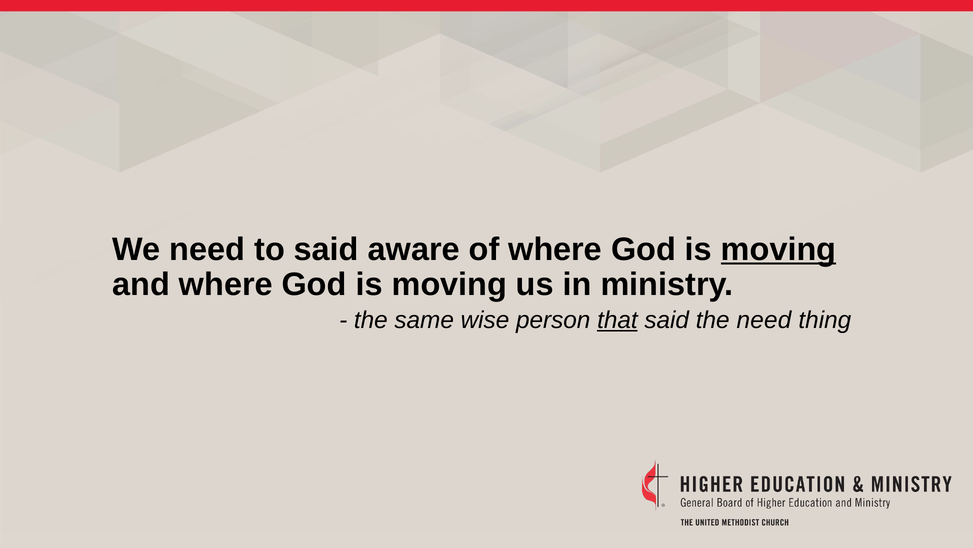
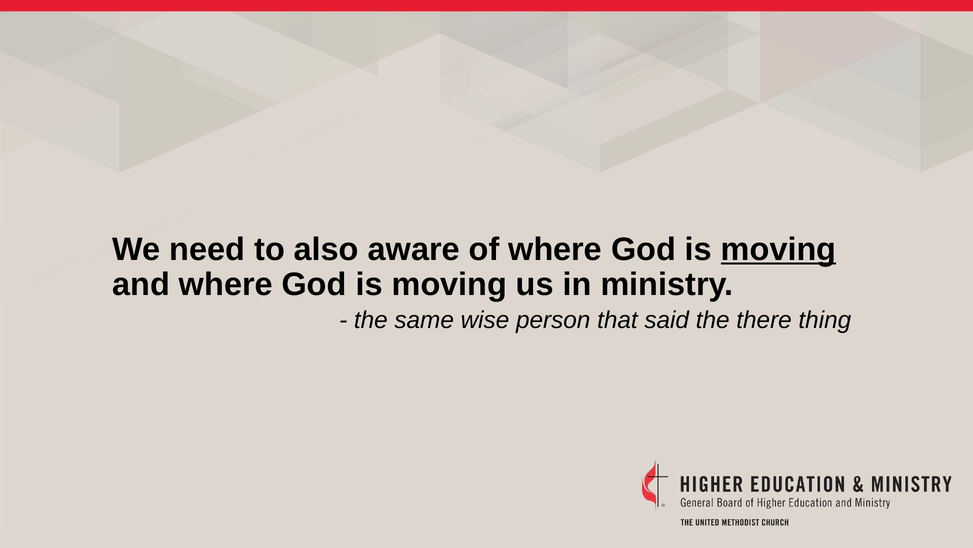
to said: said -> also (326, 249)
that underline: present -> none (617, 320)
the need: need -> there (764, 320)
